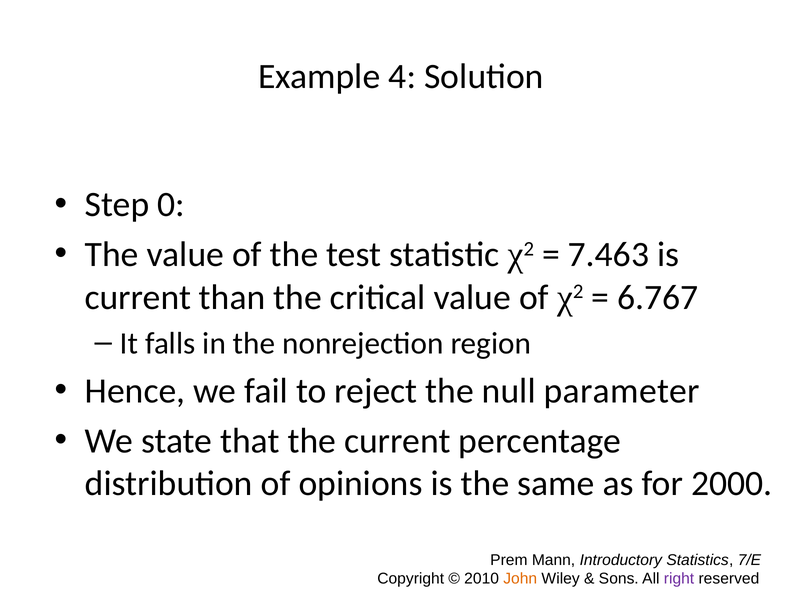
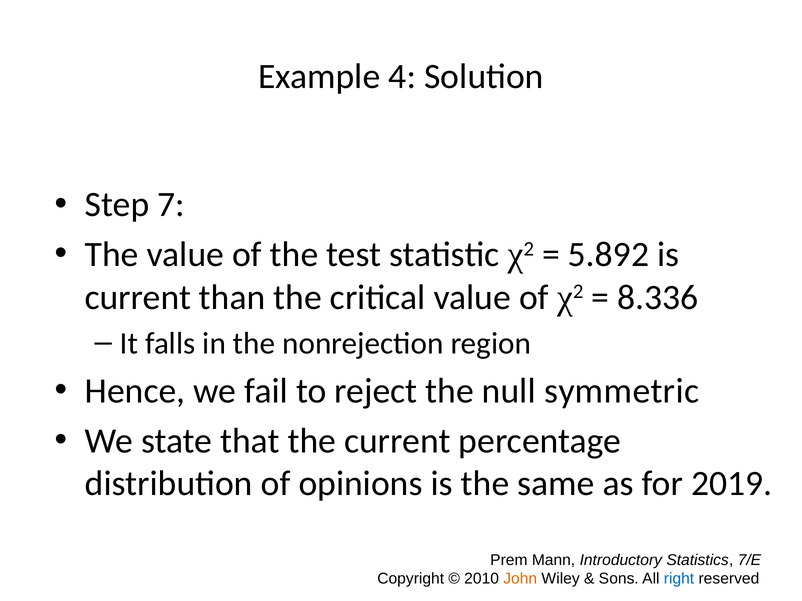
0: 0 -> 7 (171, 205)
7.463: 7.463 -> 5.892 (608, 255)
6.767: 6.767 -> 8.336 (658, 298)
parameter: parameter -> symmetric (622, 391)
2000: 2000 -> 2019 (732, 484)
right colour: purple -> blue (679, 579)
